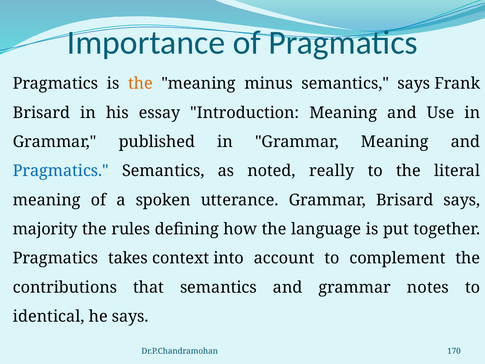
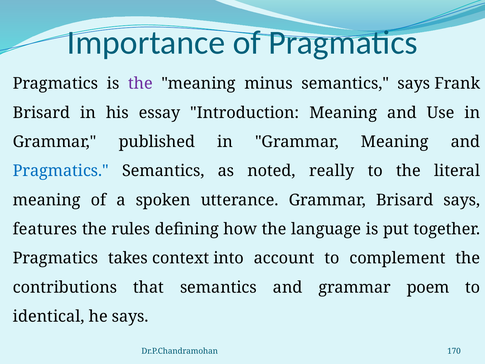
the colour: orange -> purple (140, 84)
majority: majority -> features (45, 229)
notes: notes -> poem (428, 287)
